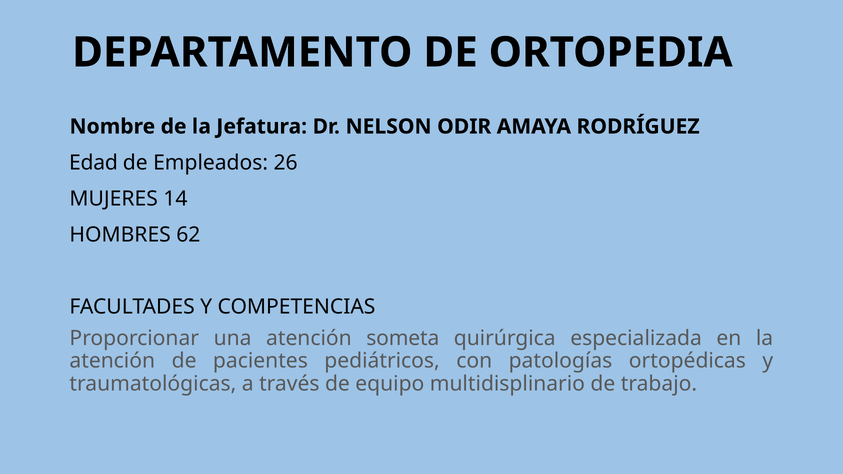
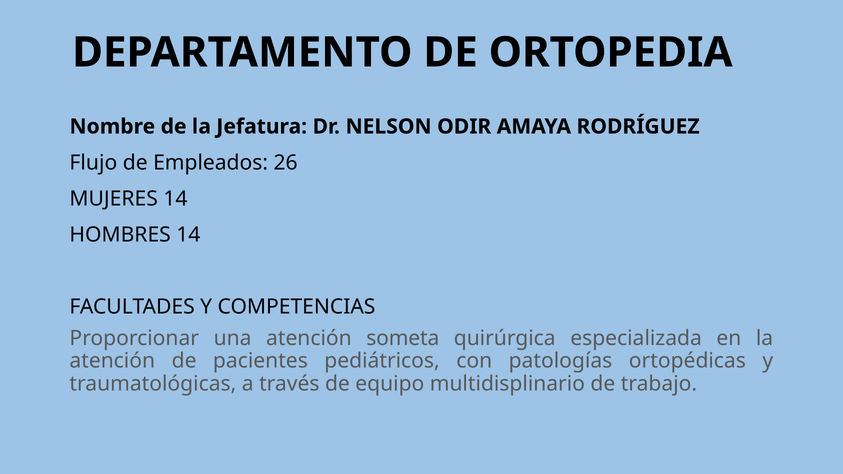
Edad: Edad -> Flujo (93, 163)
HOMBRES 62: 62 -> 14 (188, 235)
